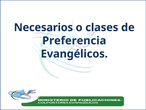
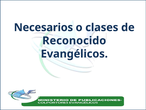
Preferencia: Preferencia -> Reconocido (74, 40)
